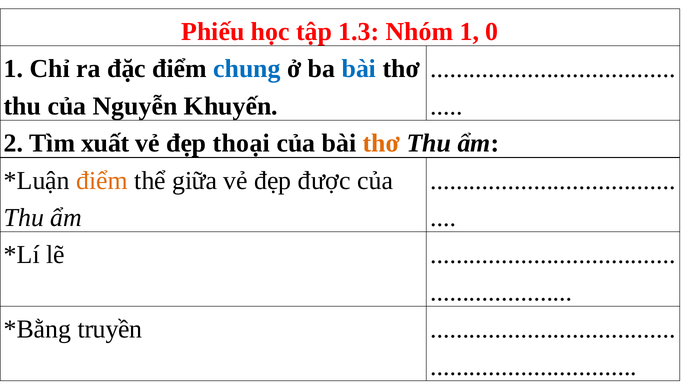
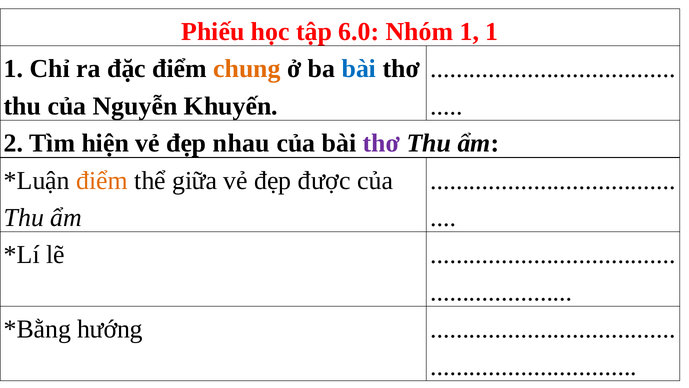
1.3: 1.3 -> 6.0 (359, 32)
Nhóm 1 0: 0 -> 1 (492, 32)
chung colour: blue -> orange (247, 69)
xuất: xuất -> hiện (105, 143)
thoại: thoại -> nhau (241, 143)
thơ colour: orange -> purple (381, 143)
truyền: truyền -> hướng (110, 329)
